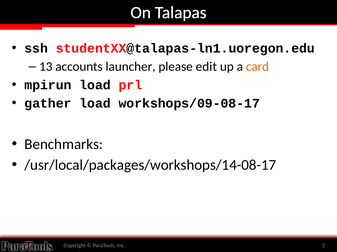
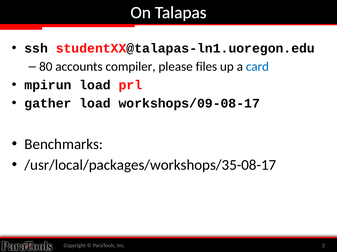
13: 13 -> 80 (46, 67)
launcher: launcher -> compiler (131, 67)
edit: edit -> files (206, 67)
card colour: orange -> blue (257, 67)
/usr/local/packages/workshops/14-08-17: /usr/local/packages/workshops/14-08-17 -> /usr/local/packages/workshops/35-08-17 (150, 166)
